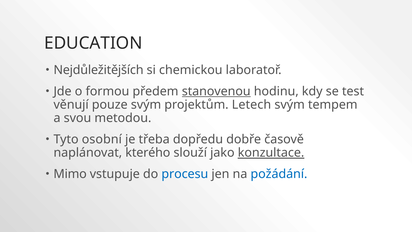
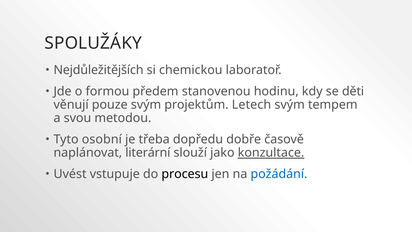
EDUCATION: EDUCATION -> SPOLUŽÁKY (93, 43)
stanovenou underline: present -> none (216, 91)
test: test -> děti (353, 91)
kterého: kterého -> literární (148, 153)
Mimo: Mimo -> Uvést (70, 174)
procesu colour: blue -> black (185, 174)
